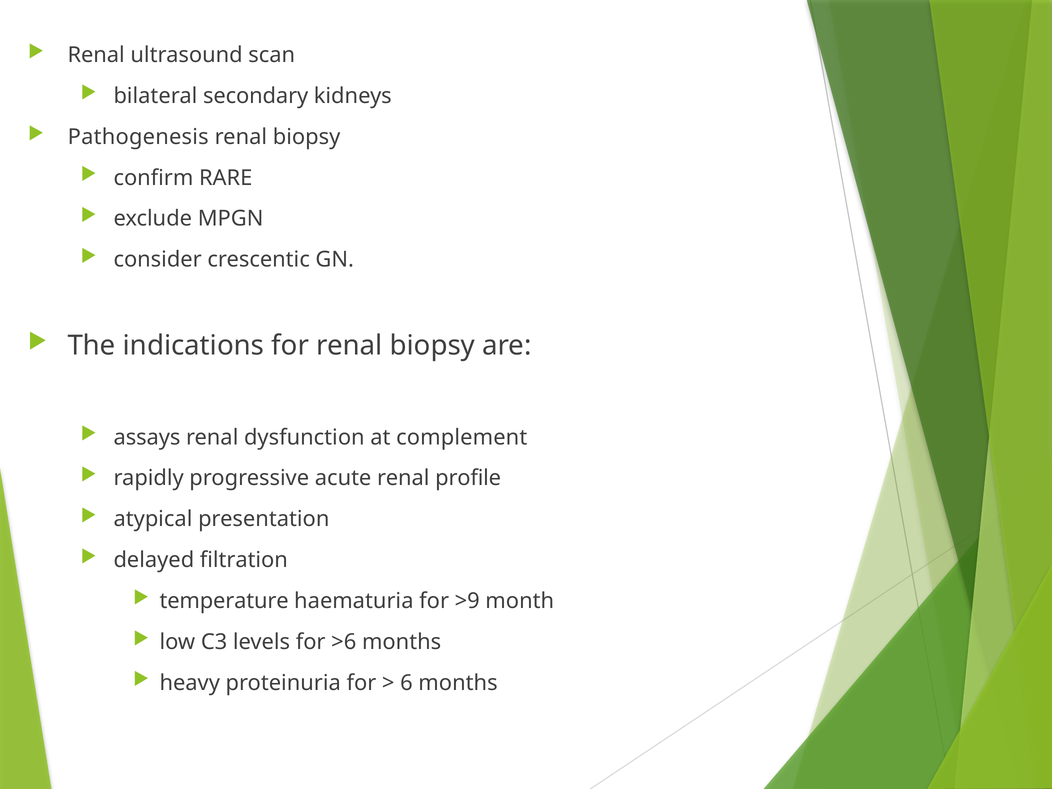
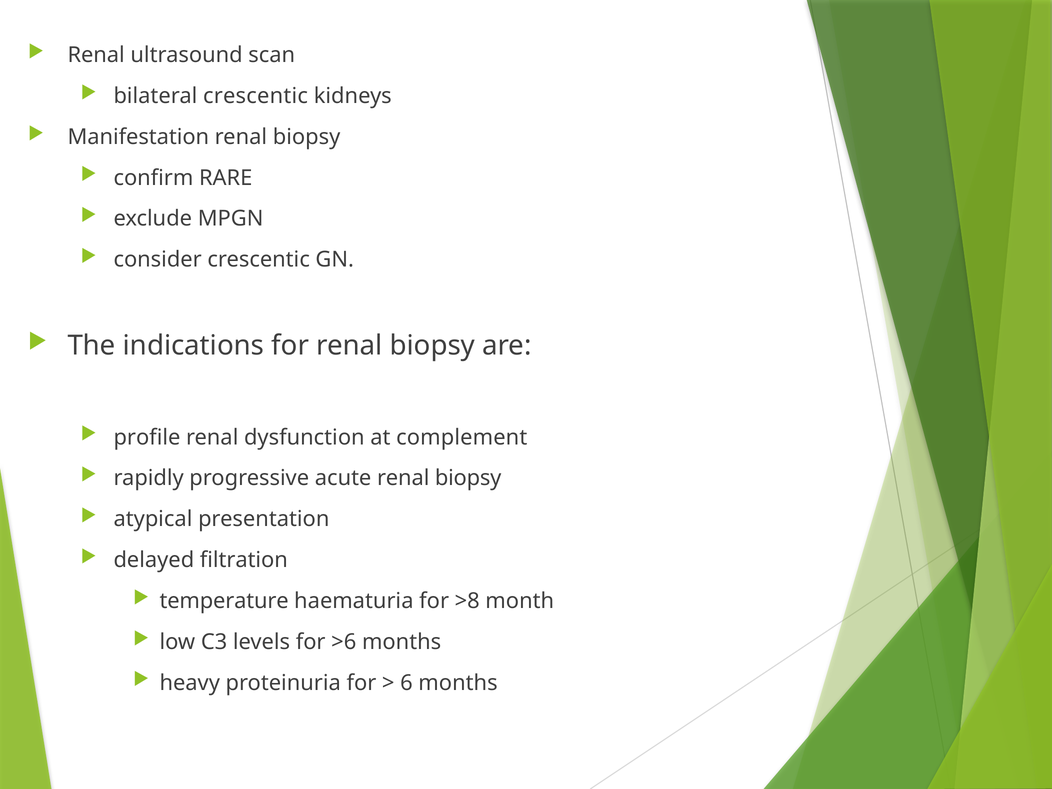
bilateral secondary: secondary -> crescentic (255, 96)
Pathogenesis: Pathogenesis -> Manifestation (138, 137)
assays: assays -> profile (147, 437)
acute renal profile: profile -> biopsy (468, 478)
>9: >9 -> >8 (467, 601)
